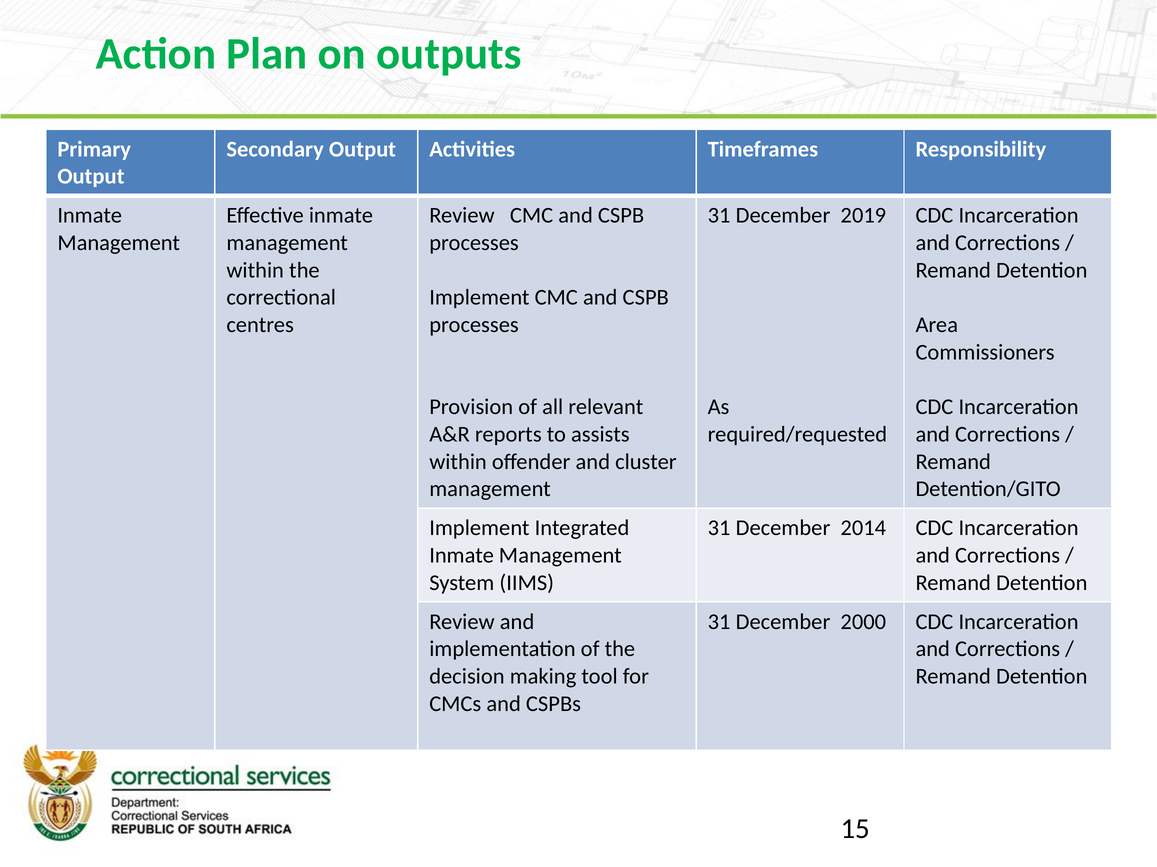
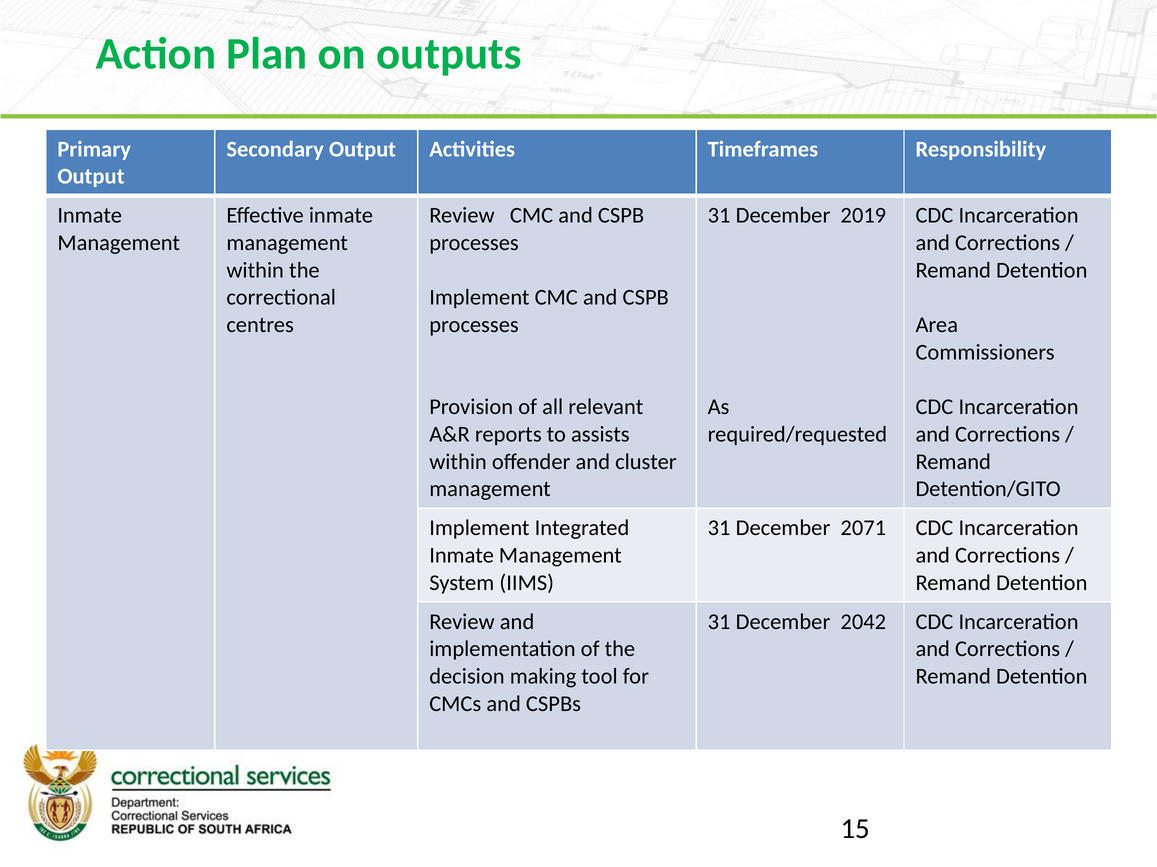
2014: 2014 -> 2071 (863, 528)
2000: 2000 -> 2042 (863, 622)
